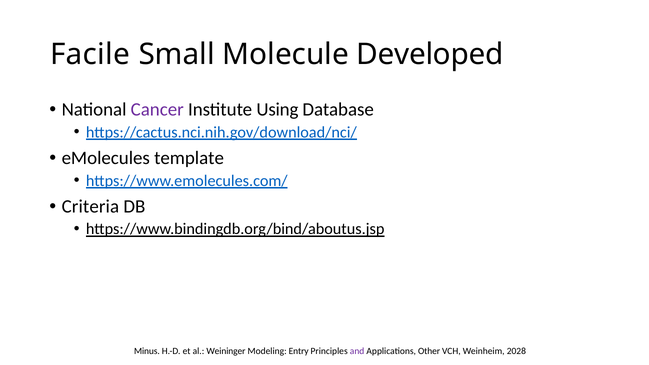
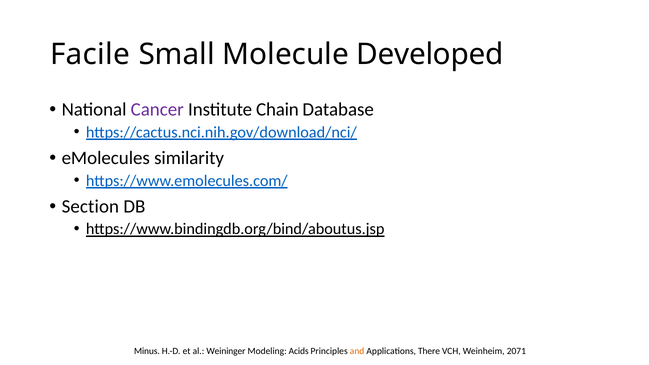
Using: Using -> Chain (277, 110)
template: template -> similarity (189, 158)
Criteria: Criteria -> Section (90, 207)
Entry: Entry -> Acids (299, 351)
and colour: purple -> orange (357, 351)
Other: Other -> There (429, 351)
2028: 2028 -> 2071 (516, 351)
